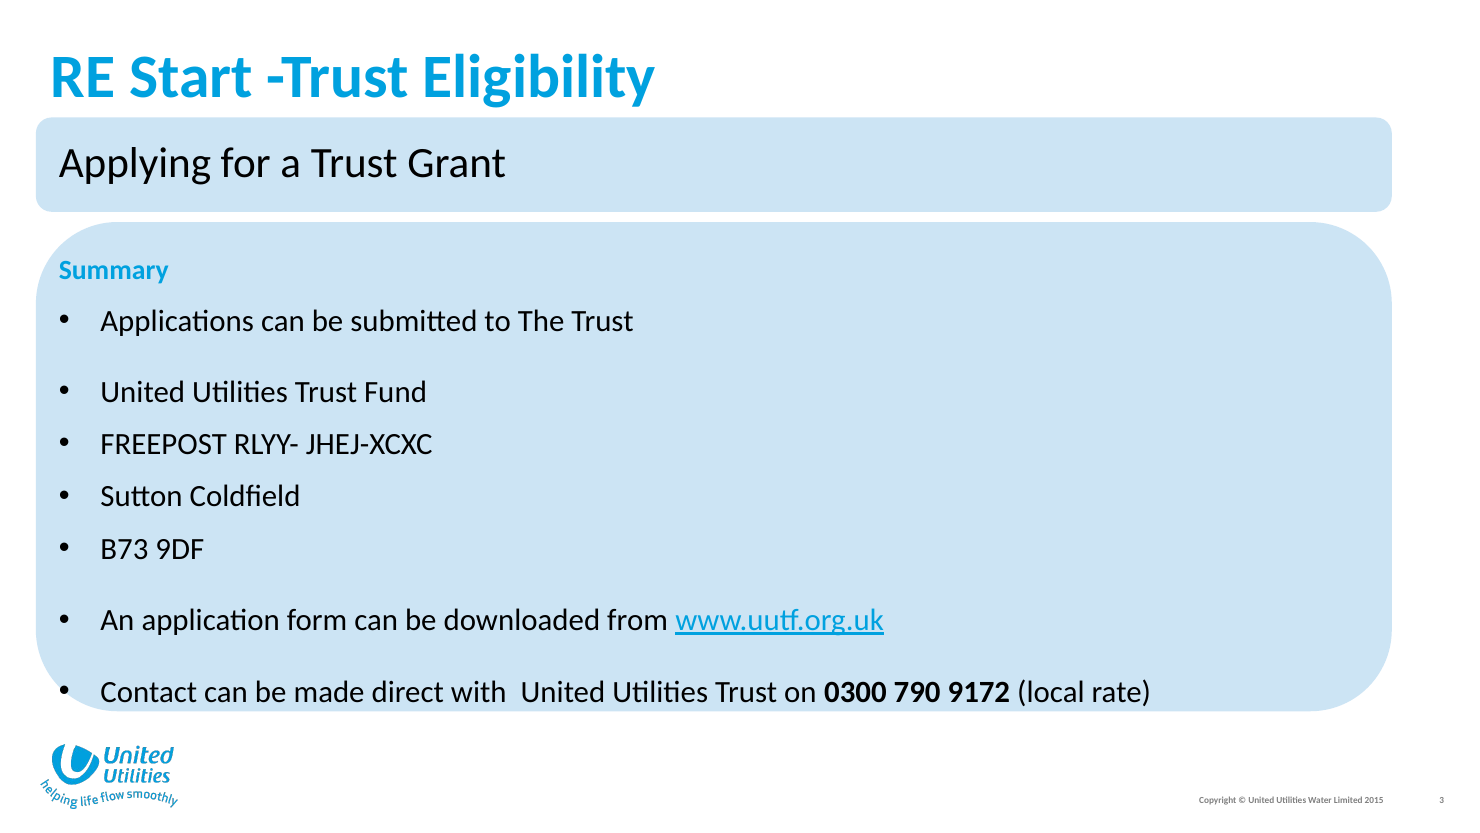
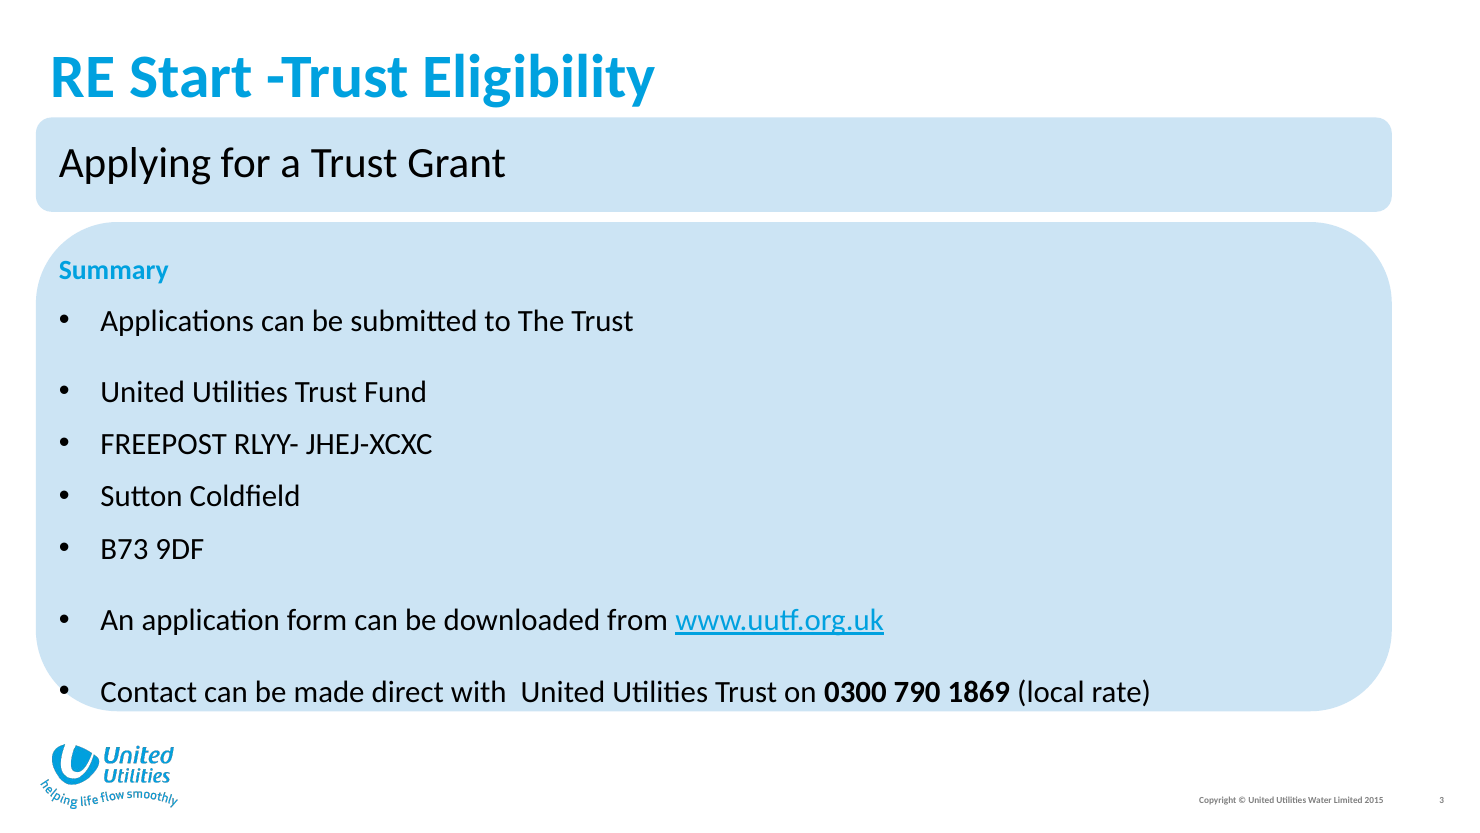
9172: 9172 -> 1869 (979, 692)
